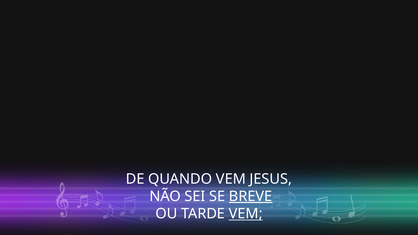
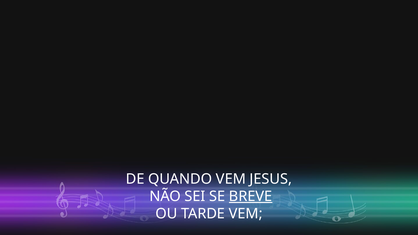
VEM underline: present -> none (246, 214)
